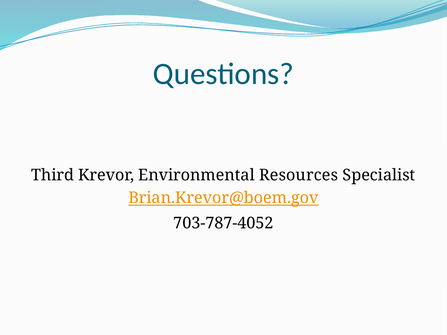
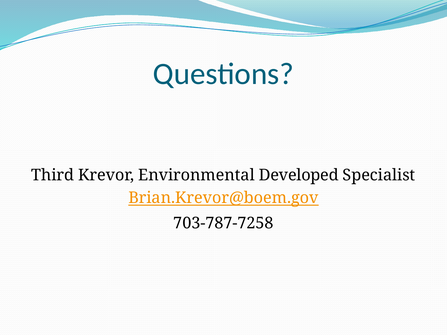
Resources: Resources -> Developed (299, 175)
703-787-4052: 703-787-4052 -> 703-787-7258 (223, 223)
